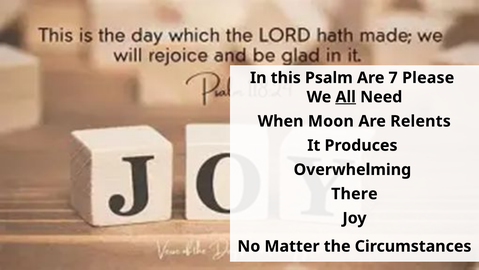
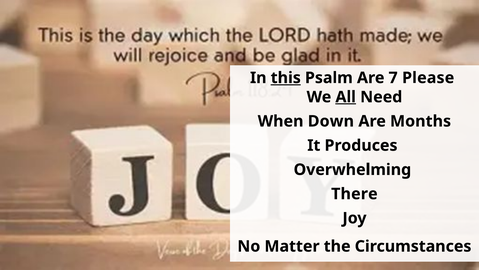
this underline: none -> present (286, 78)
Moon: Moon -> Down (331, 121)
Relents: Relents -> Months (421, 121)
